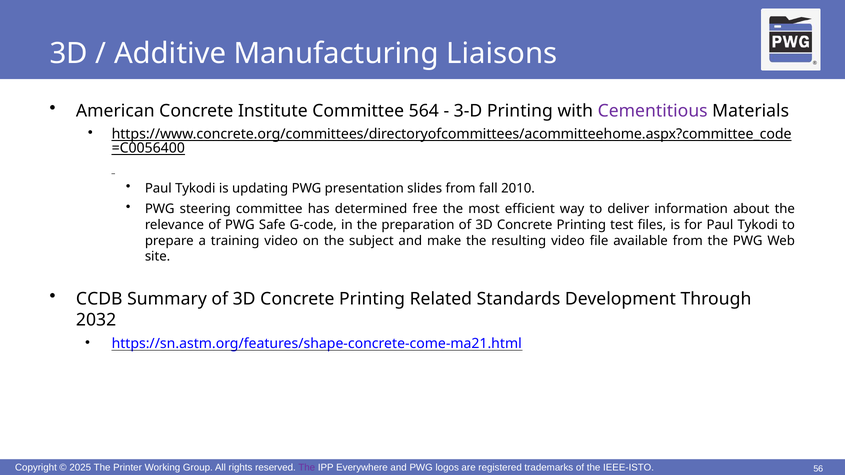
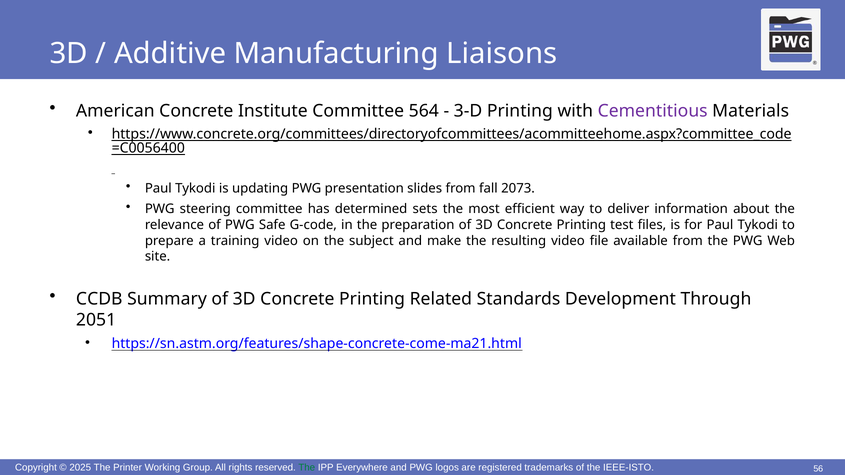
2010: 2010 -> 2073 (518, 189)
free: free -> sets (425, 209)
2032: 2032 -> 2051 (96, 320)
The colour: purple -> green (307, 468)
